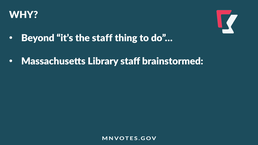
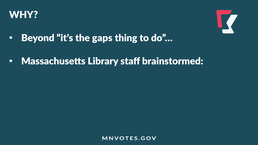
the staff: staff -> gaps (102, 38)
